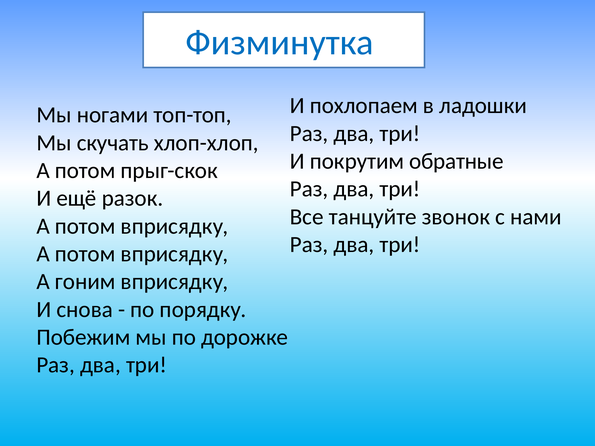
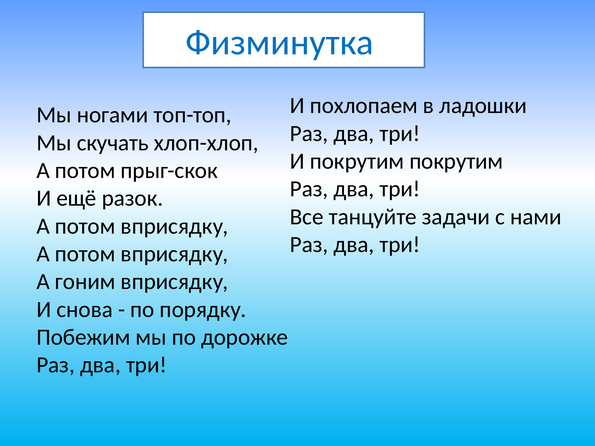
покрутим обратные: обратные -> покрутим (456, 161)
звонок: звонок -> задачи (456, 217)
